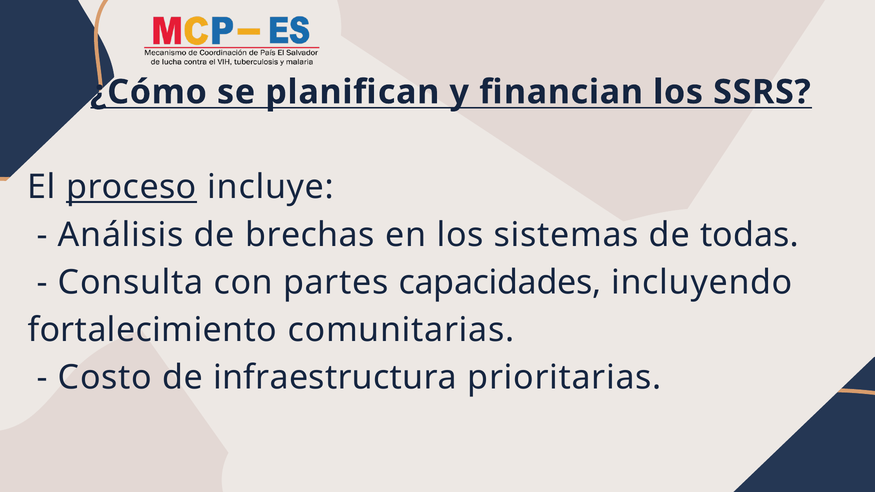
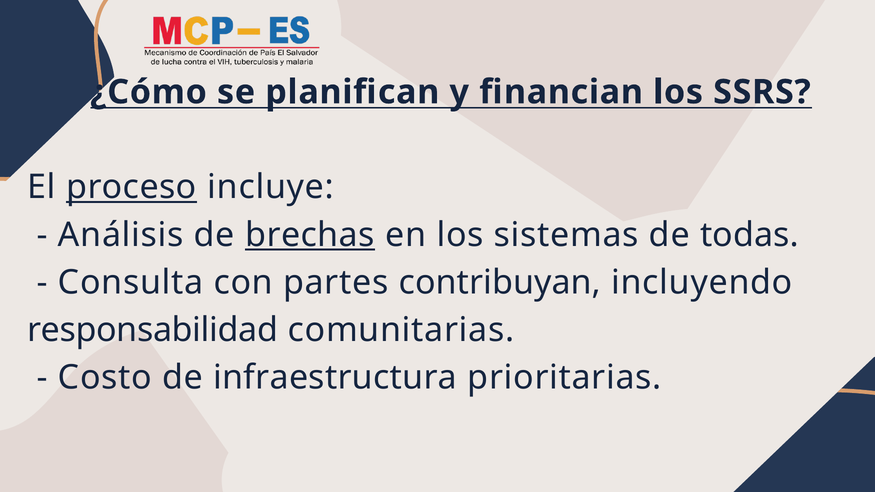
brechas underline: none -> present (310, 235)
capacidades: capacidades -> contribuyan (500, 282)
fortalecimiento: fortalecimiento -> responsabilidad (152, 330)
